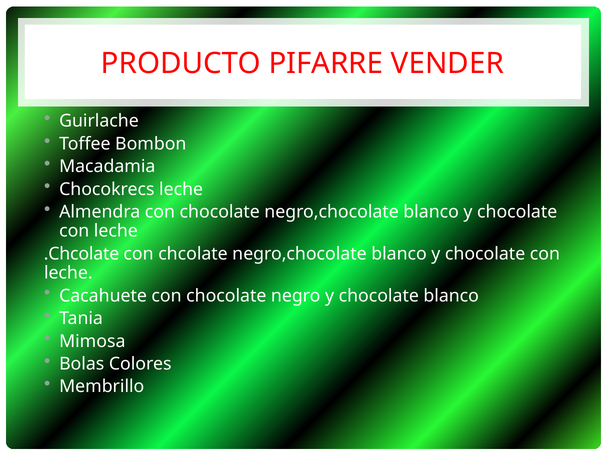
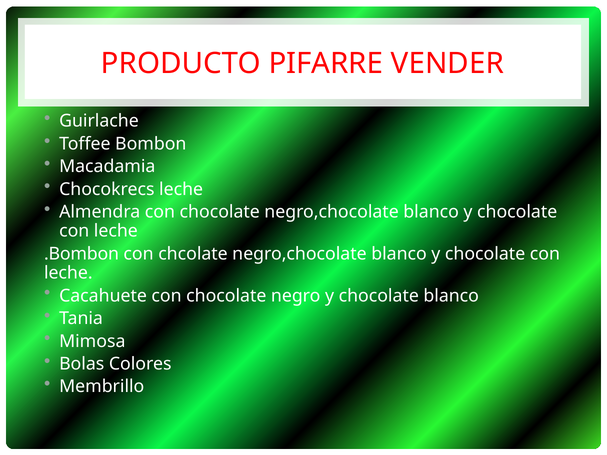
.Chcolate: .Chcolate -> .Bombon (82, 254)
